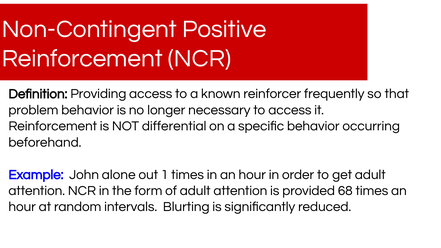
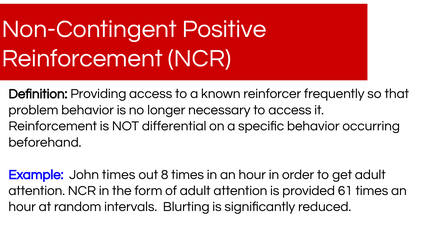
John alone: alone -> times (119, 175)
1: 1 -> 8 (165, 175)
68: 68 -> 61 (345, 191)
